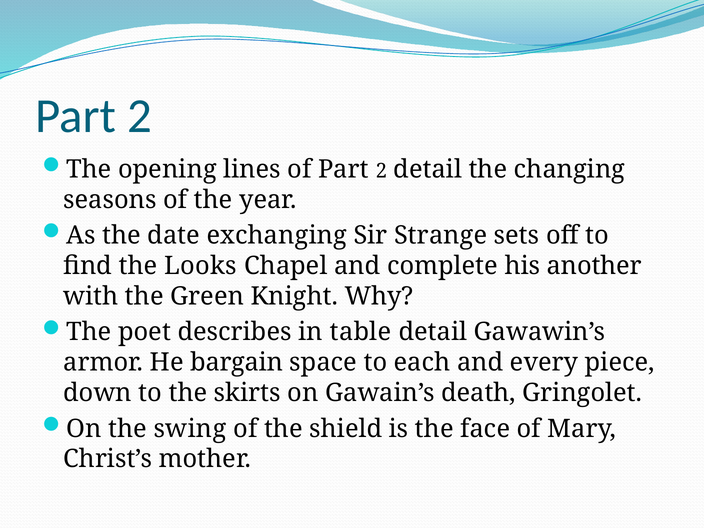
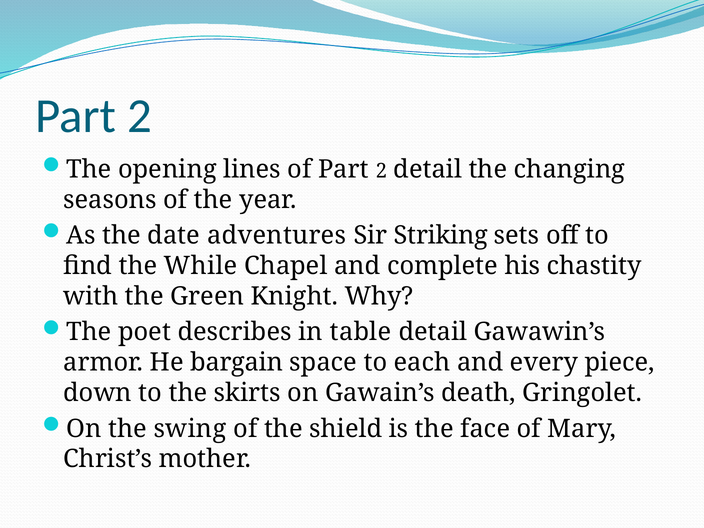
exchanging: exchanging -> adventures (277, 236)
Strange: Strange -> Striking (441, 236)
Looks: Looks -> While (201, 266)
another: another -> chastity (594, 266)
